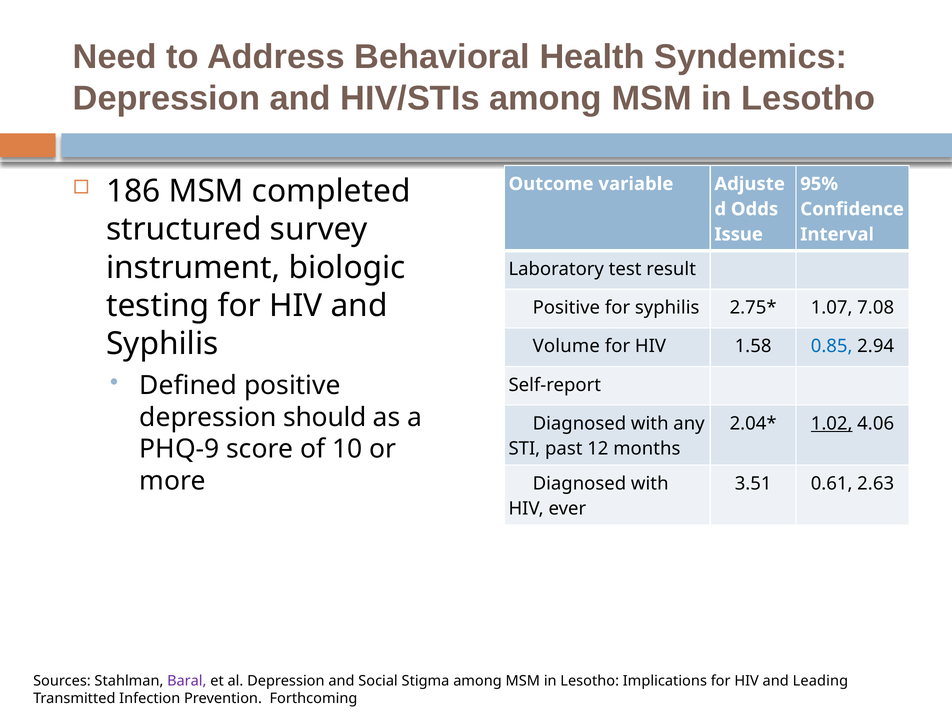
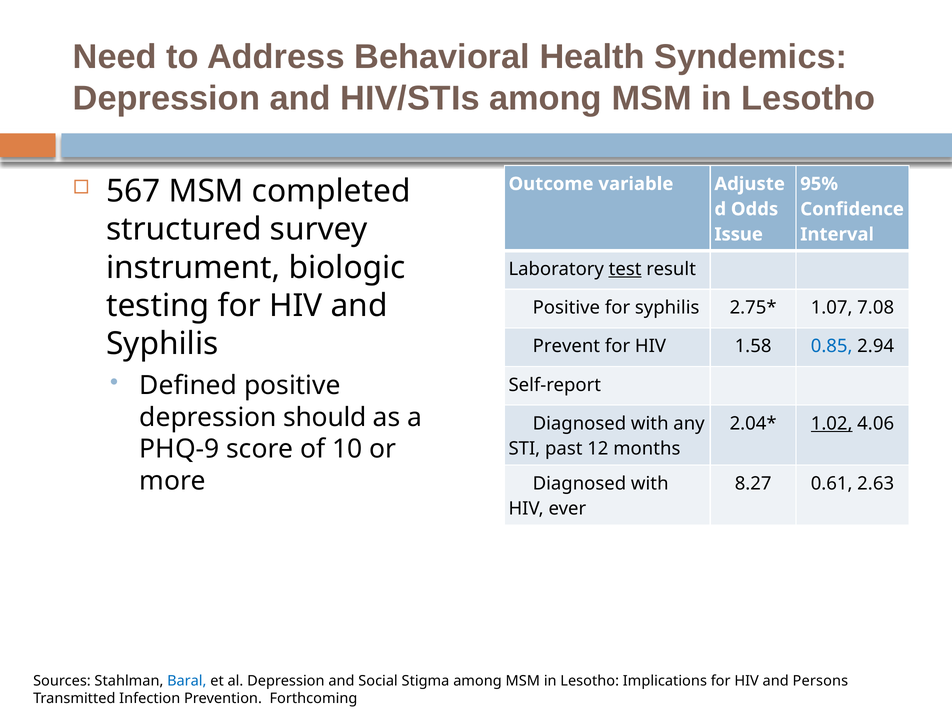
186: 186 -> 567 (133, 191)
test underline: none -> present (625, 269)
Volume: Volume -> Prevent (566, 346)
3.51: 3.51 -> 8.27 (753, 484)
Baral colour: purple -> blue (187, 681)
Leading: Leading -> Persons (820, 681)
